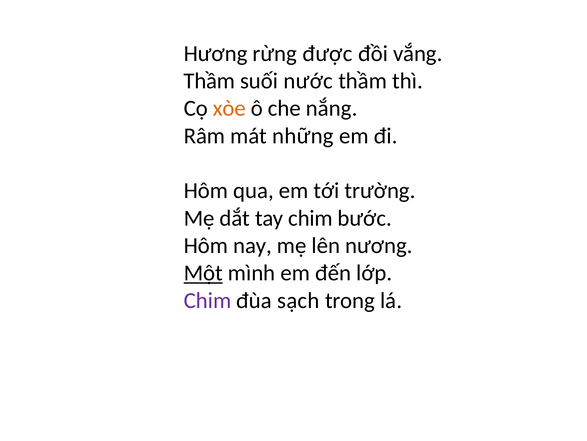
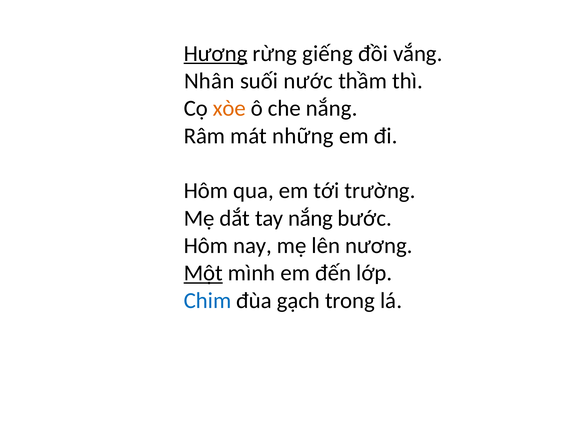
Hương underline: none -> present (216, 53)
được: được -> giếng (327, 53)
Thầm: Thầm -> Nhân (209, 81)
tay chim: chim -> nắng (310, 218)
Chim colour: purple -> blue (207, 300)
sạch: sạch -> gạch (298, 300)
